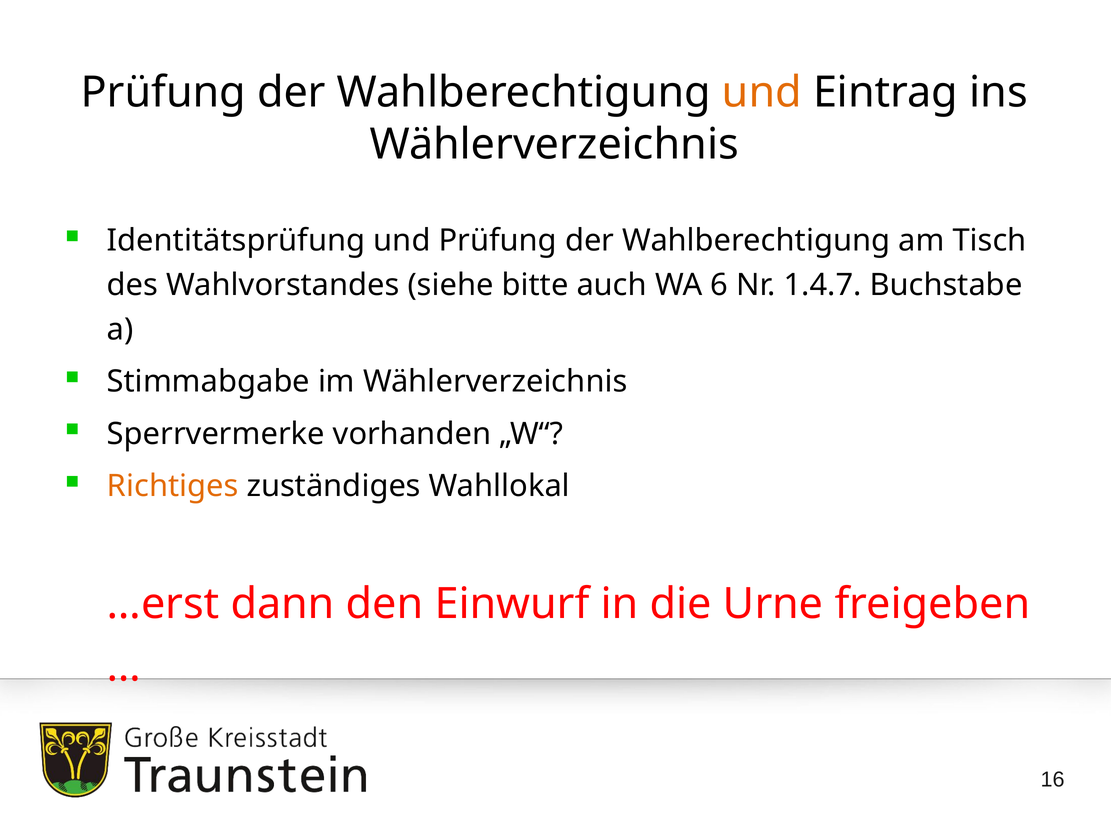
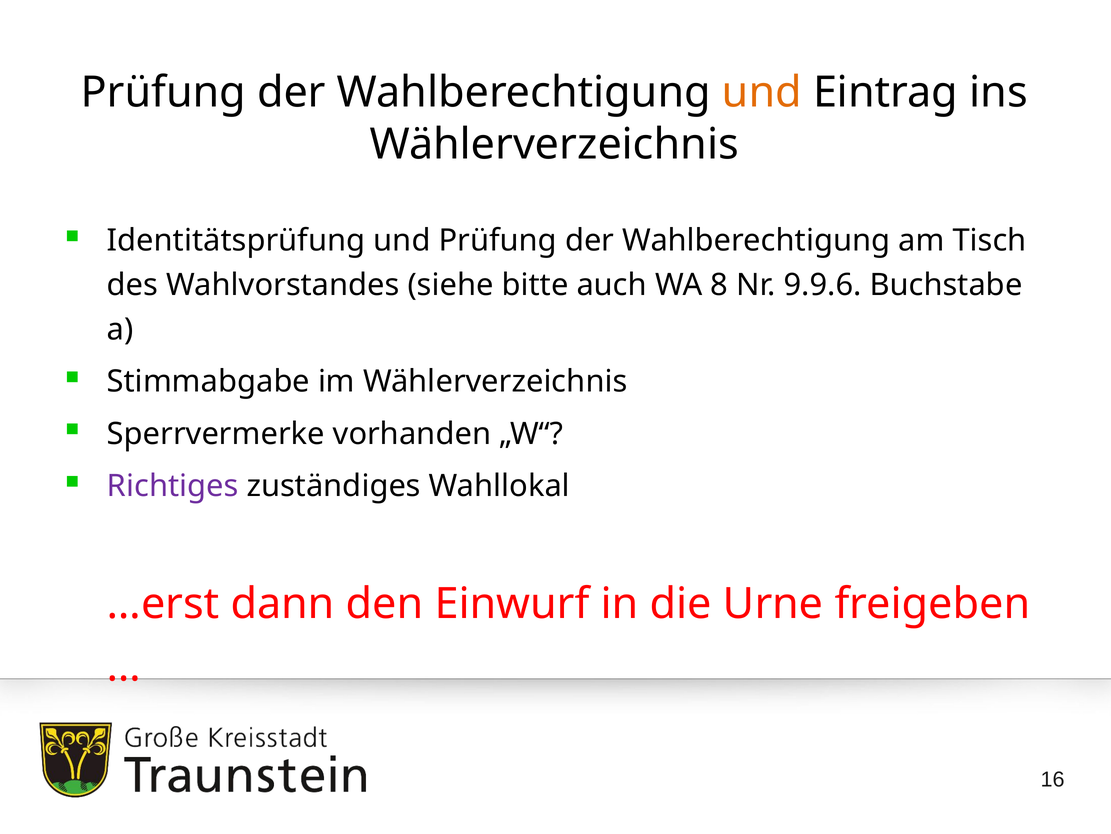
6: 6 -> 8 (719, 285)
1.4.7: 1.4.7 -> 9.9.6 (823, 285)
Richtiges colour: orange -> purple (173, 486)
